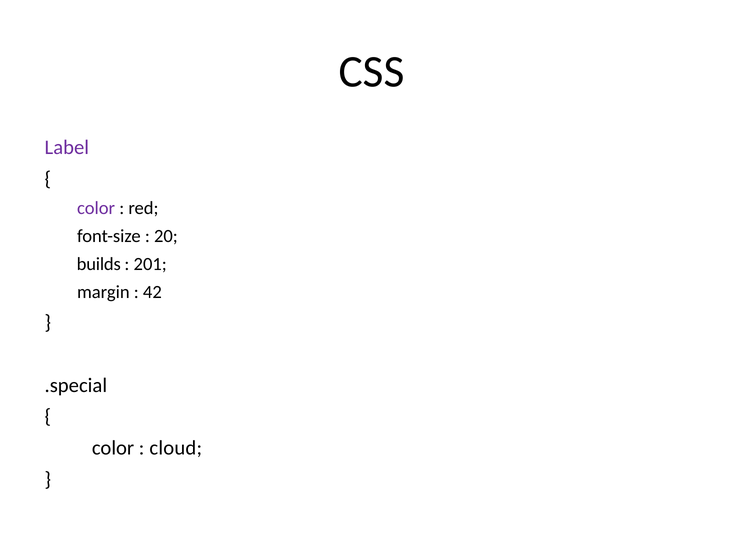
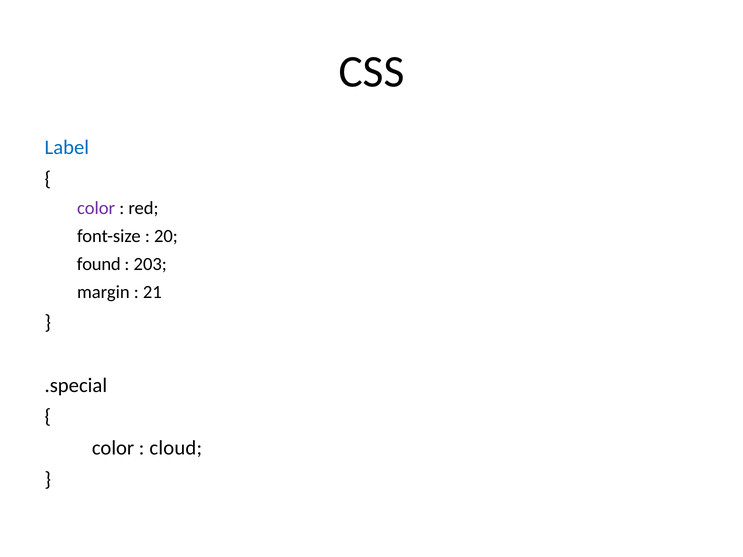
Label colour: purple -> blue (67, 148)
builds: builds -> found (99, 264)
201: 201 -> 203 (150, 264)
42: 42 -> 21 (152, 292)
